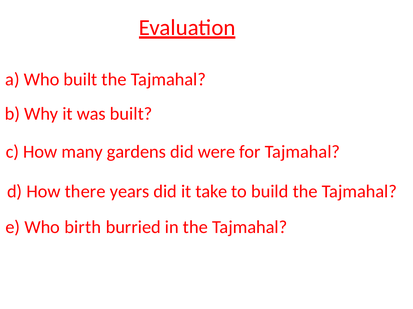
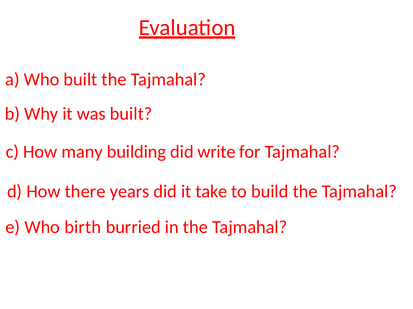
gardens: gardens -> building (136, 152)
were: were -> write (217, 152)
